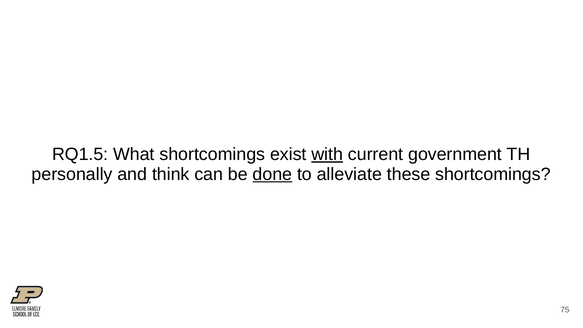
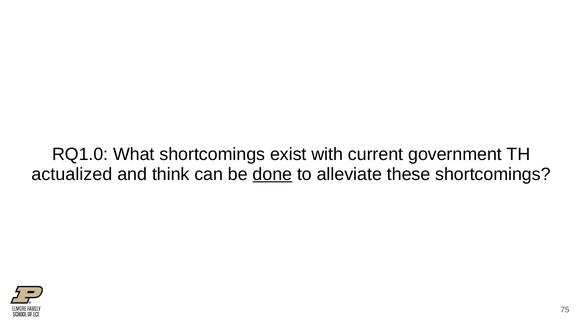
RQ1.5: RQ1.5 -> RQ1.0 (80, 154)
with underline: present -> none (327, 154)
personally: personally -> actualized (72, 174)
